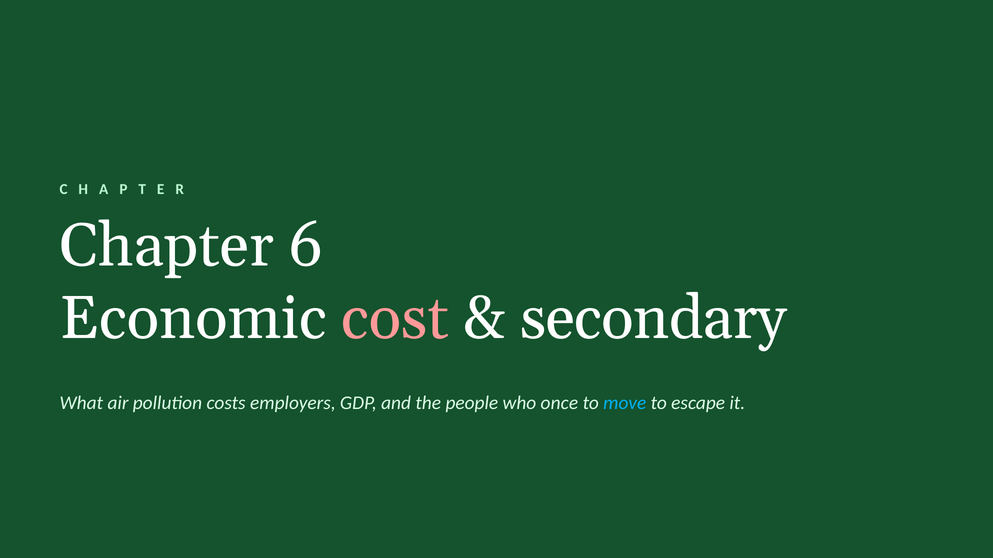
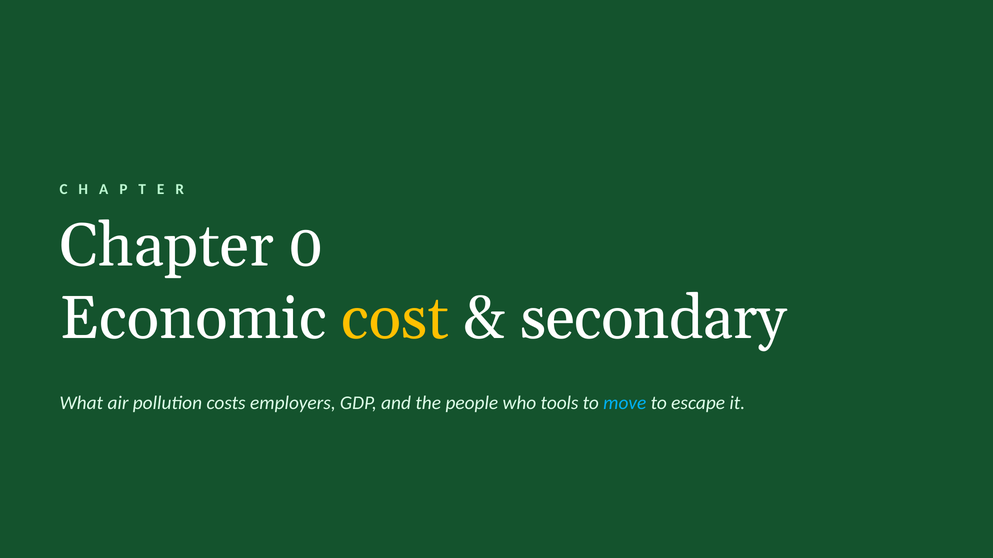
6: 6 -> 0 (306, 246)
cost colour: pink -> yellow (395, 319)
once: once -> tools (559, 403)
